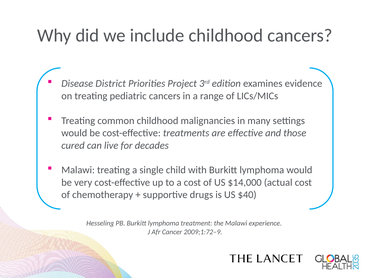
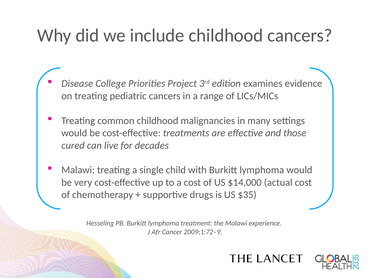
District: District -> College (111, 83)
$40: $40 -> $35 (247, 194)
